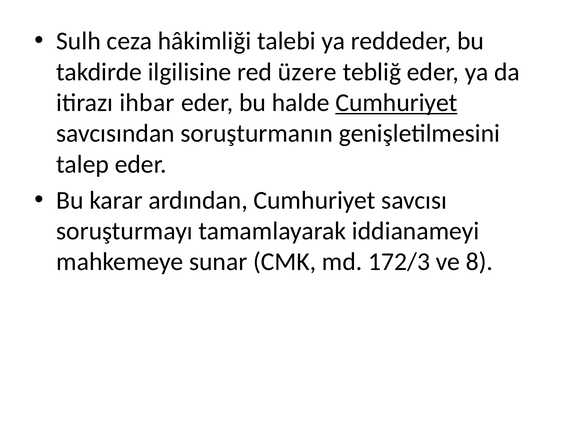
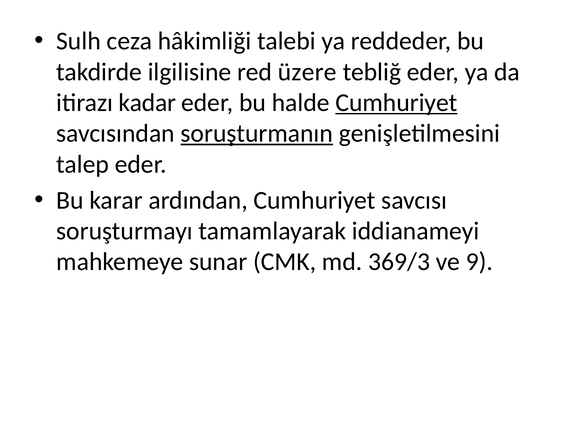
ihbar: ihbar -> kadar (147, 103)
soruşturmanın underline: none -> present (257, 133)
172/3: 172/3 -> 369/3 (399, 262)
8: 8 -> 9 (479, 262)
